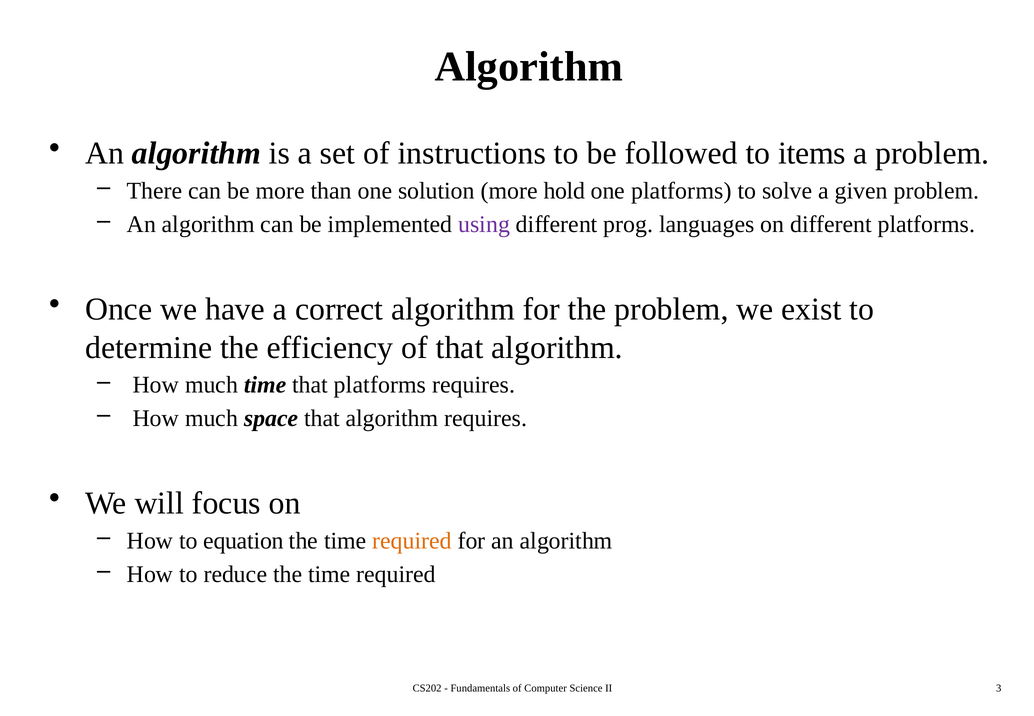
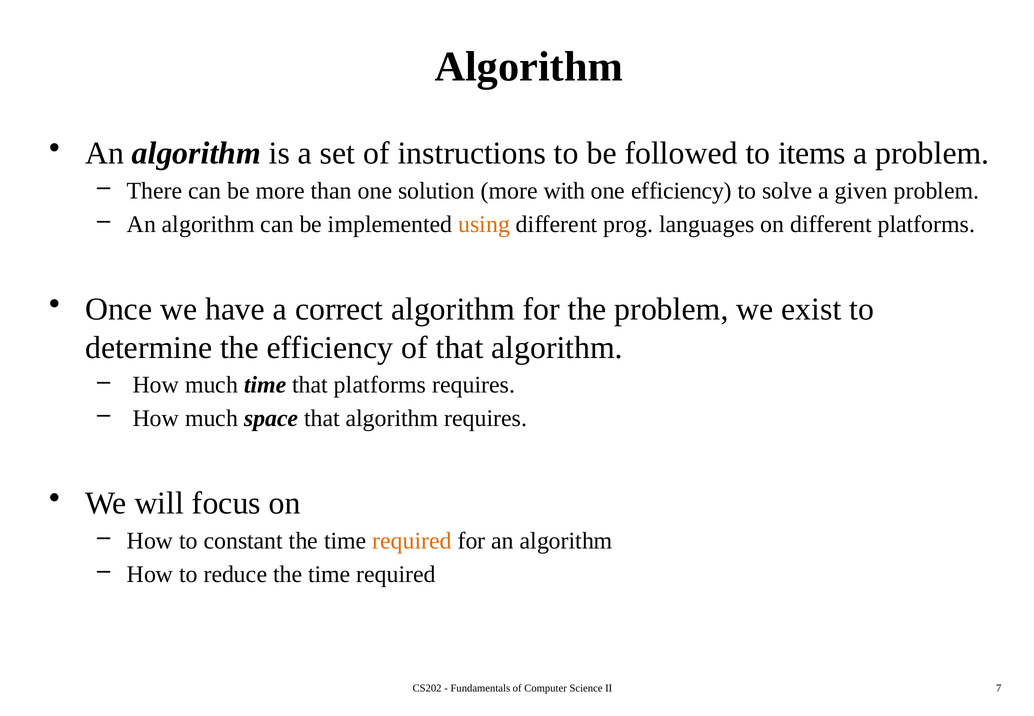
hold: hold -> with (564, 191)
one platforms: platforms -> efficiency (681, 191)
using colour: purple -> orange (484, 224)
equation: equation -> constant (243, 541)
3: 3 -> 7 (999, 688)
